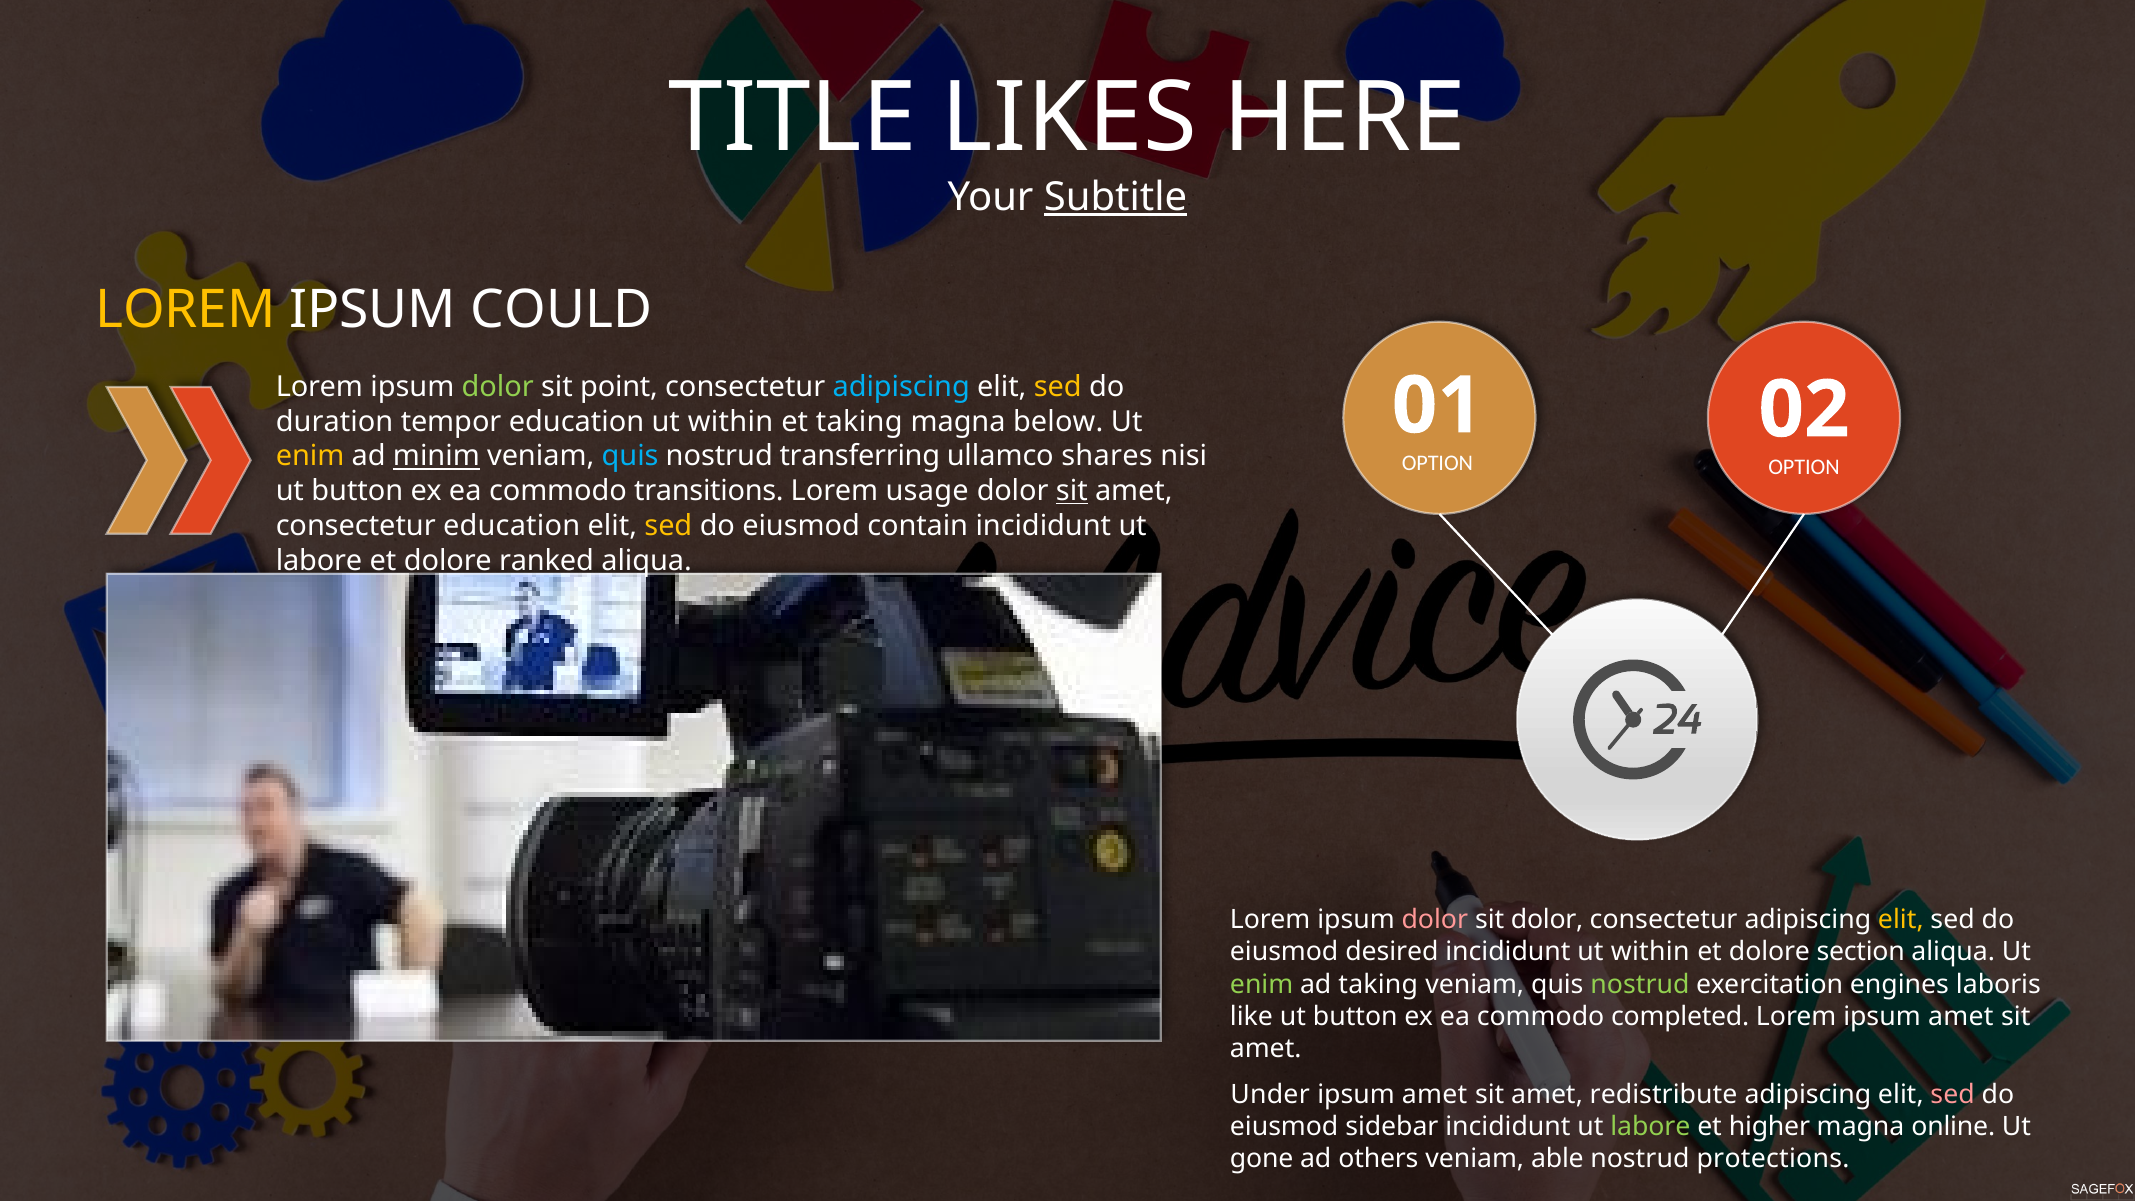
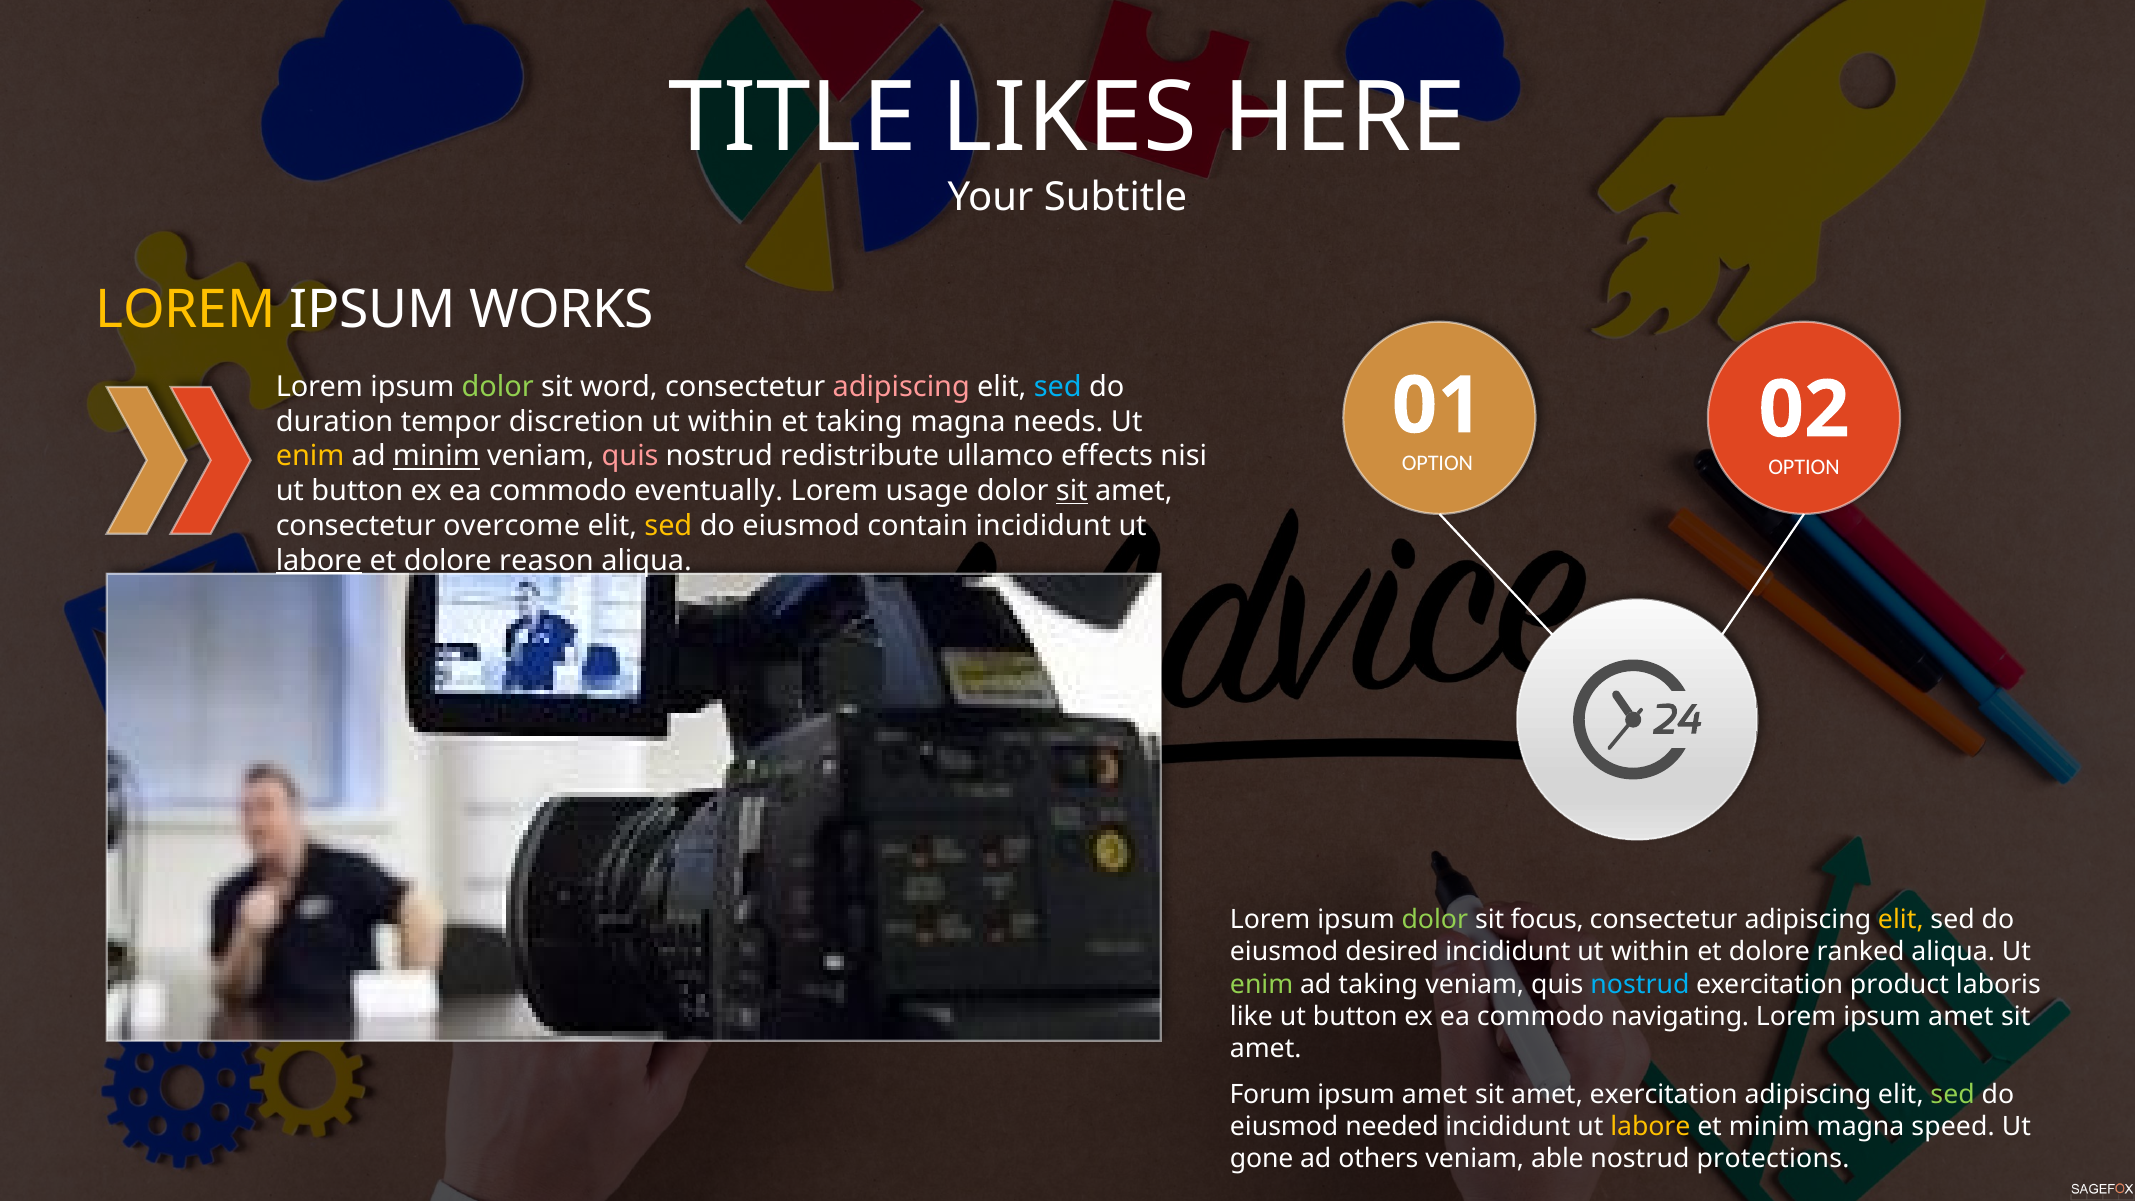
Subtitle underline: present -> none (1116, 197)
COULD: COULD -> WORKS (562, 310)
point: point -> word (619, 387)
adipiscing colour: light blue -> pink (901, 387)
sed colour: yellow -> light blue (1058, 387)
tempor education: education -> discretion (576, 422)
below: below -> needs (1058, 422)
quis colour: light blue -> pink (630, 456)
transferring: transferring -> redistribute (860, 456)
shares: shares -> effects (1107, 456)
transitions: transitions -> eventually (709, 491)
consectetur education: education -> overcome (512, 526)
labore underline: none -> present (319, 561)
ranked: ranked -> reason (546, 561)
dolor colour: pink -> light green (1435, 920)
sit dolor: dolor -> focus (1547, 920)
section: section -> ranked (1861, 952)
nostrud colour: light green -> light blue (1640, 984)
engines: engines -> product (1899, 984)
completed: completed -> navigating (1680, 1016)
Under: Under -> Forum (1270, 1095)
amet redistribute: redistribute -> exercitation (1664, 1095)
sed colour: pink -> light green (1953, 1095)
sidebar: sidebar -> needed (1392, 1127)
labore colour: light green -> yellow (1650, 1127)
et higher: higher -> minim (1769, 1127)
online: online -> speed (1953, 1127)
